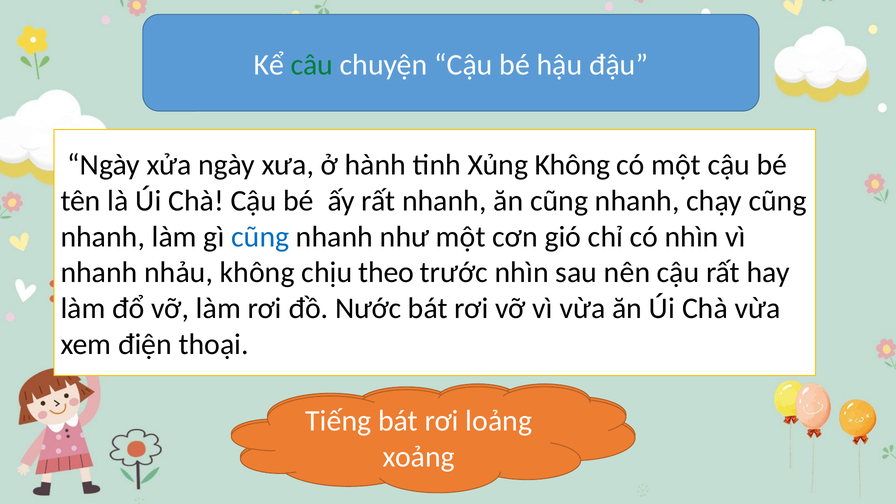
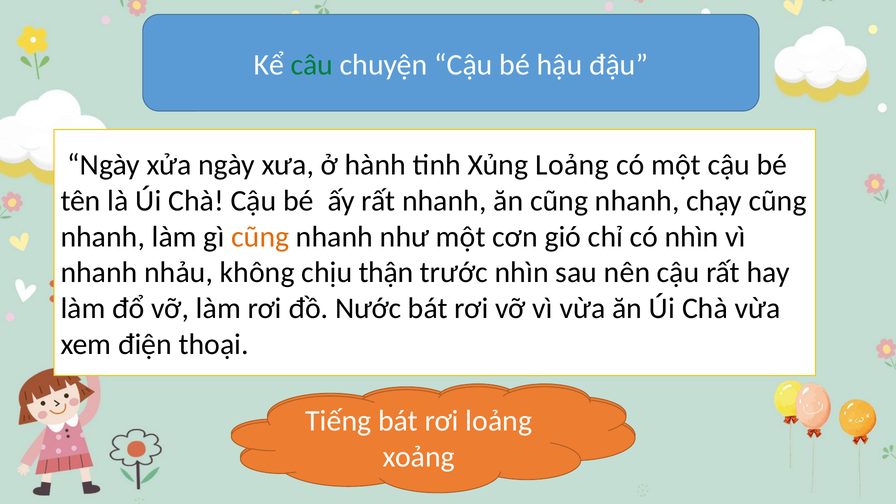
Xủng Không: Không -> Loảng (572, 165)
cũng colour: blue -> orange (260, 237)
theo: theo -> thận (386, 273)
